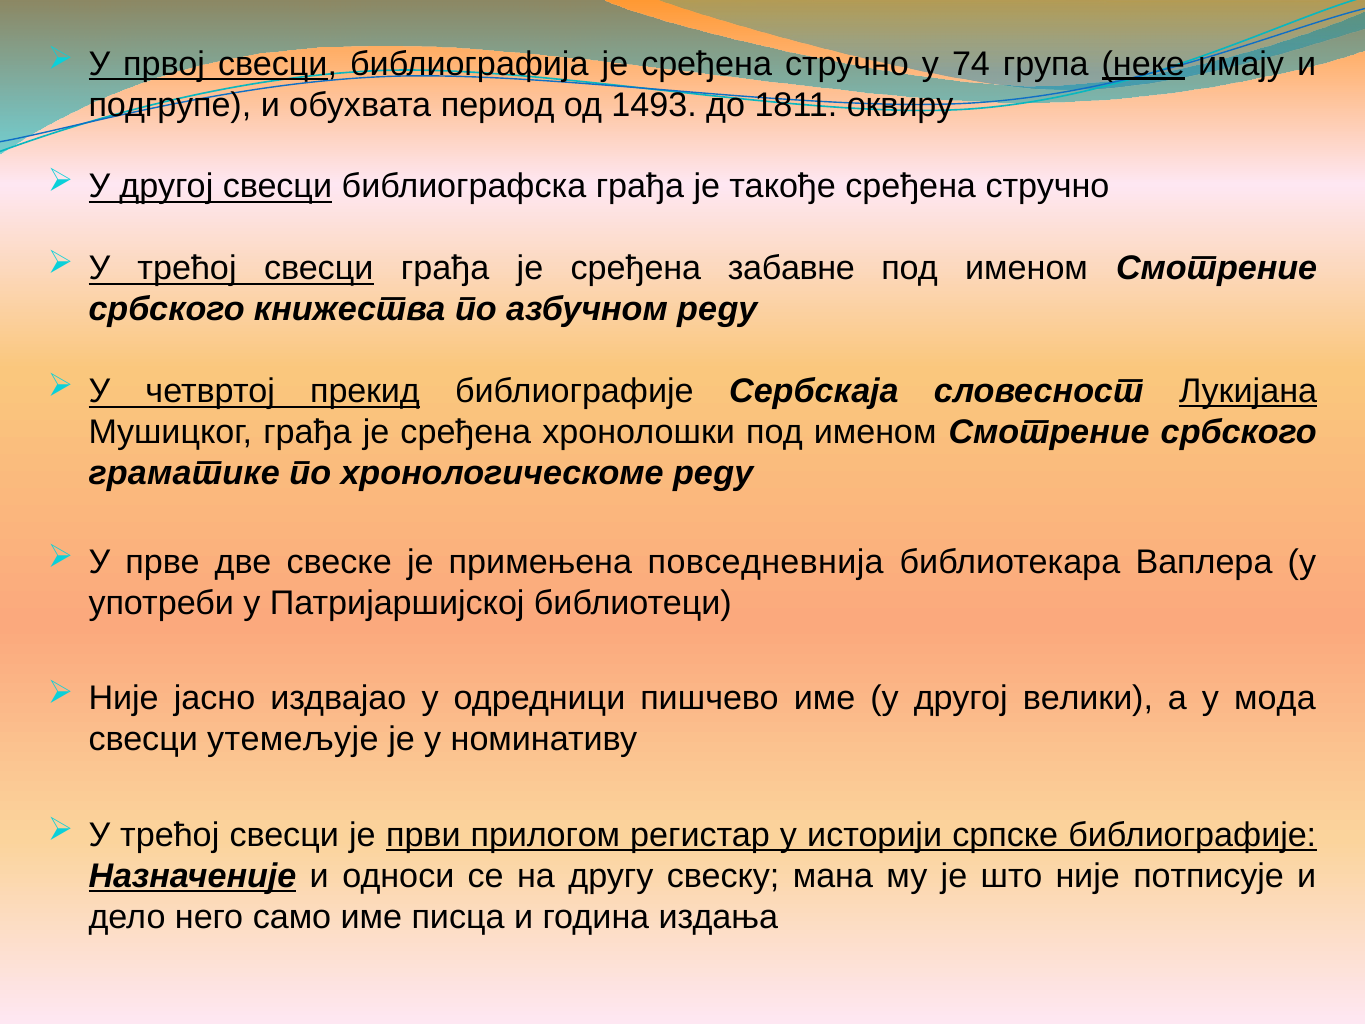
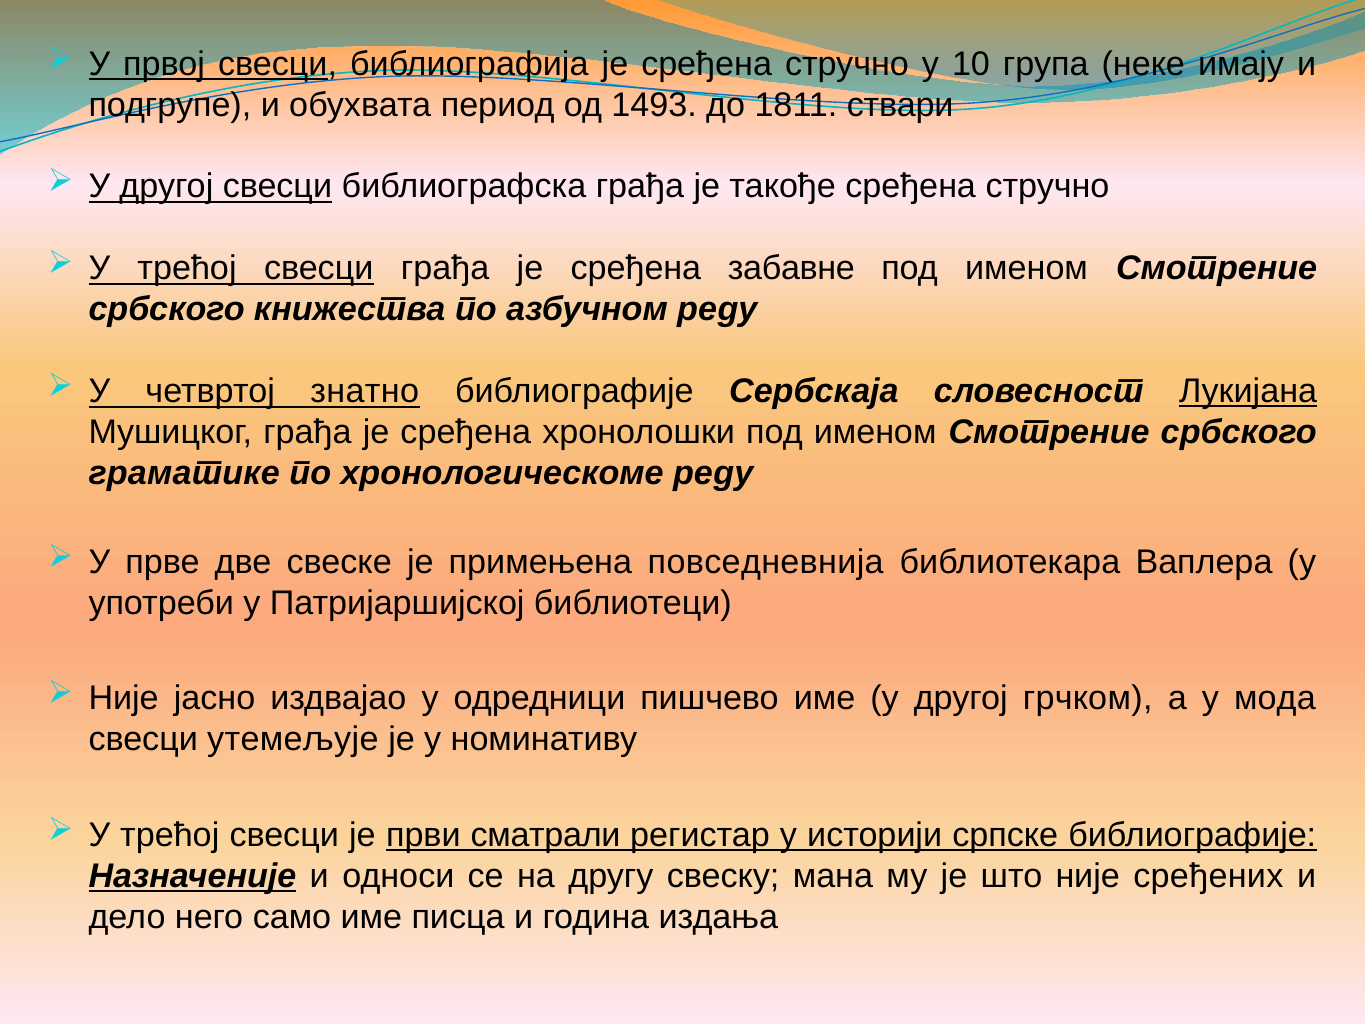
74: 74 -> 10 (971, 64)
неке underline: present -> none (1143, 64)
оквиру: оквиру -> ствари (900, 105)
прекид: прекид -> знатно (365, 391)
велики: велики -> грчком (1088, 699)
прилогом: прилогом -> сматрали (546, 835)
потписује: потписује -> сређених (1208, 876)
